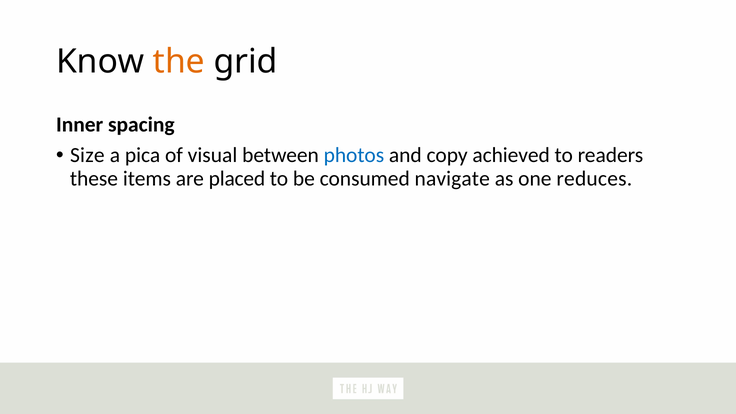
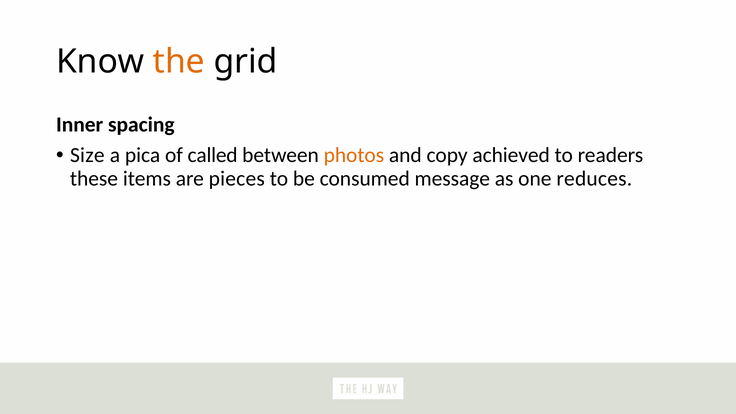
visual: visual -> called (213, 155)
photos colour: blue -> orange (354, 155)
placed: placed -> pieces (237, 178)
navigate: navigate -> message (452, 178)
